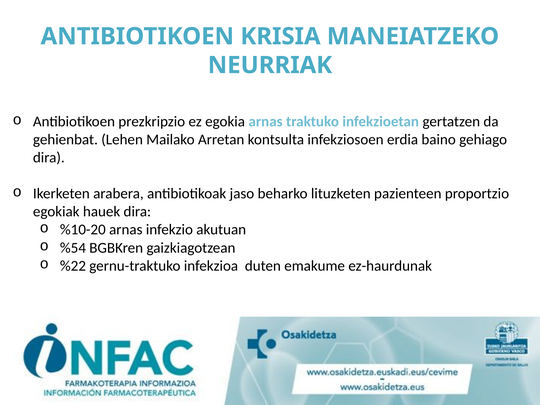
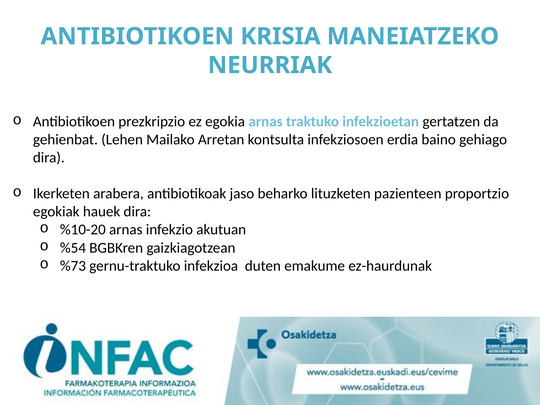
%22: %22 -> %73 (73, 266)
